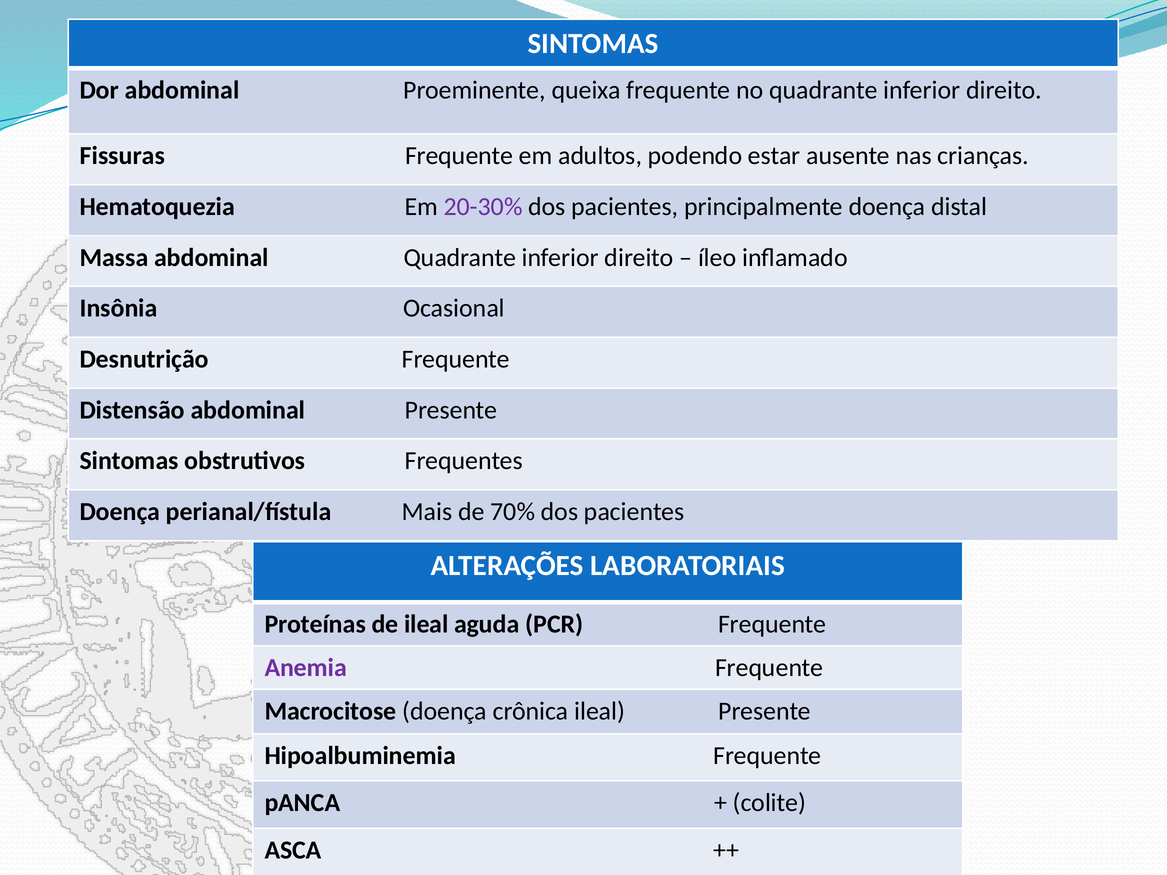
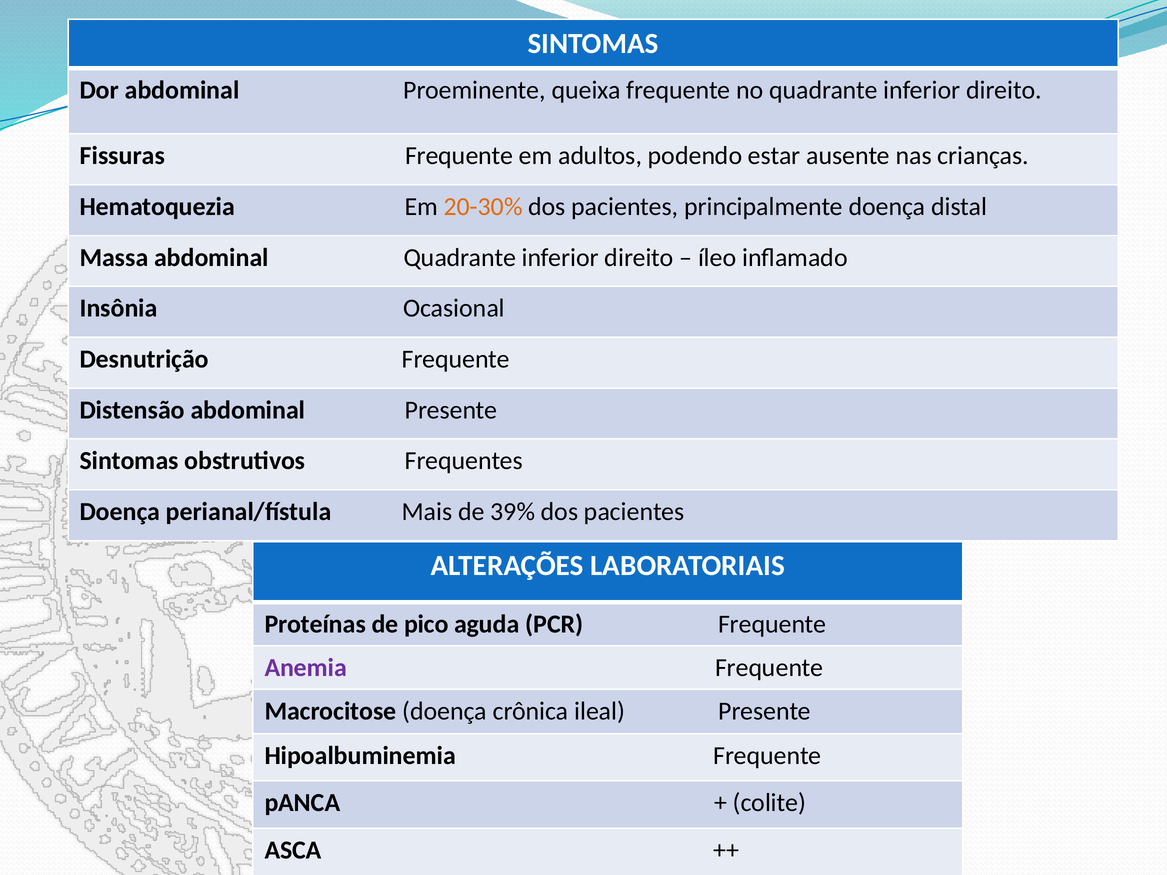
20-30% colour: purple -> orange (483, 207)
70%: 70% -> 39% (513, 512)
de ileal: ileal -> pico (426, 624)
